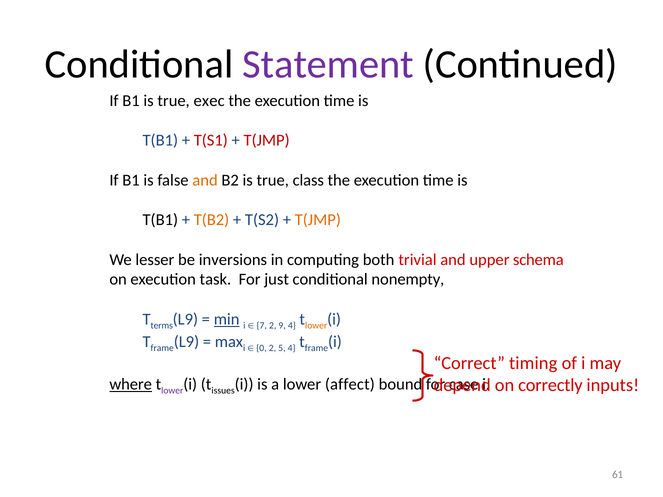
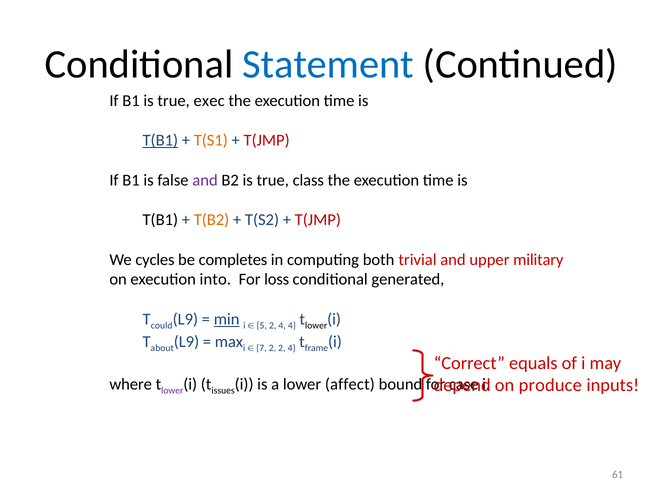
Statement colour: purple -> blue (328, 64)
T(B1 underline: none -> present (160, 140)
T(S1 colour: red -> orange (211, 140)
and colour: orange -> purple (205, 180)
T(JMP colour: orange -> red (318, 220)
lesser: lesser -> cycles (155, 260)
inversions: inversions -> completes (233, 260)
schema: schema -> military (538, 260)
task: task -> into (215, 280)
just: just -> loss (277, 280)
nonempty: nonempty -> generated (408, 280)
terms: terms -> could (162, 326)
7: 7 -> 5 (262, 326)
9: 9 -> 4 (282, 326)
lower colour: orange -> black (316, 326)
frame: frame -> about (162, 349)
0: 0 -> 7 (261, 349)
2 5: 5 -> 2 (282, 349)
timing: timing -> equals (533, 363)
where underline: present -> none (131, 385)
correctly: correctly -> produce (550, 385)
